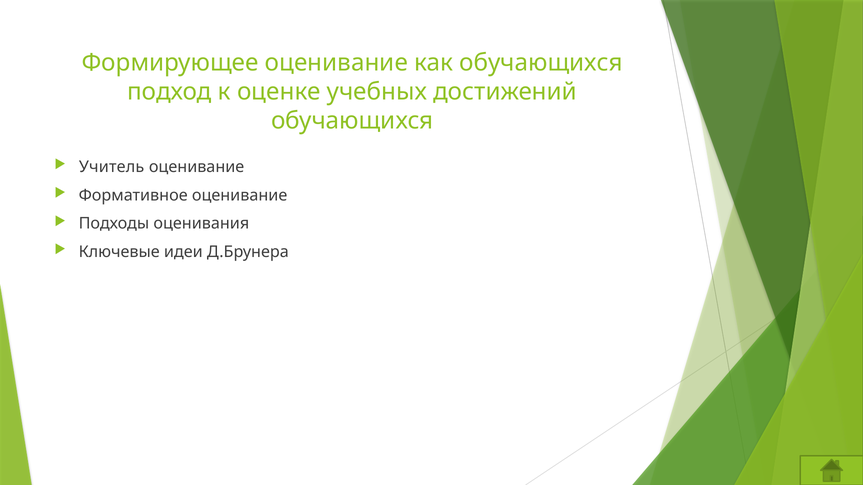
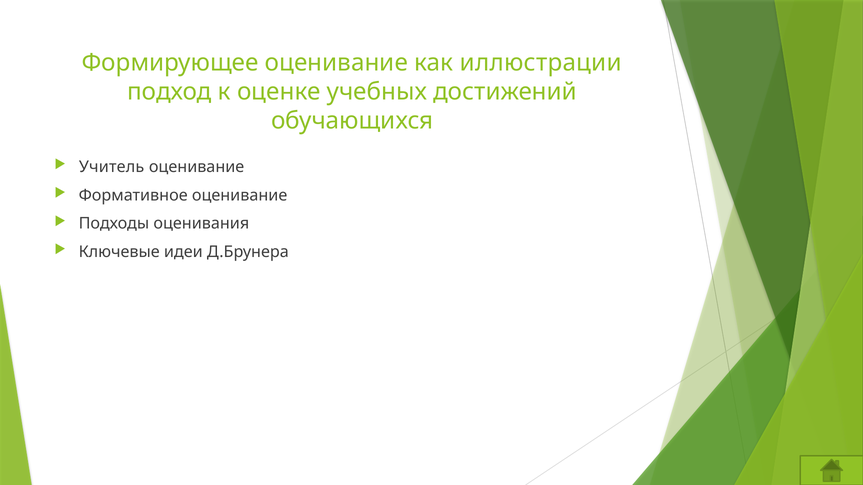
как обучающихся: обучающихся -> иллюстрации (541, 63)
